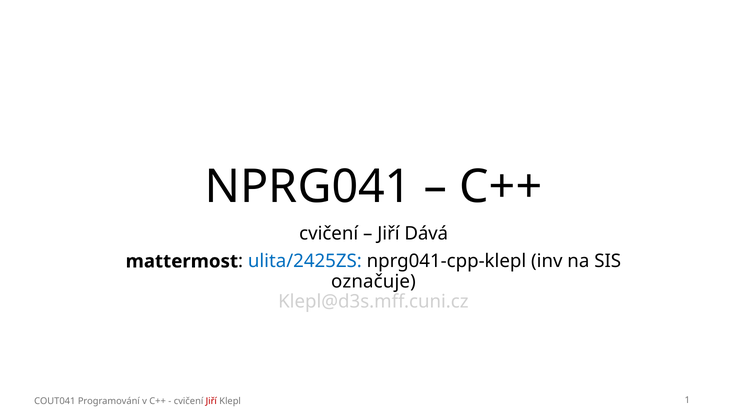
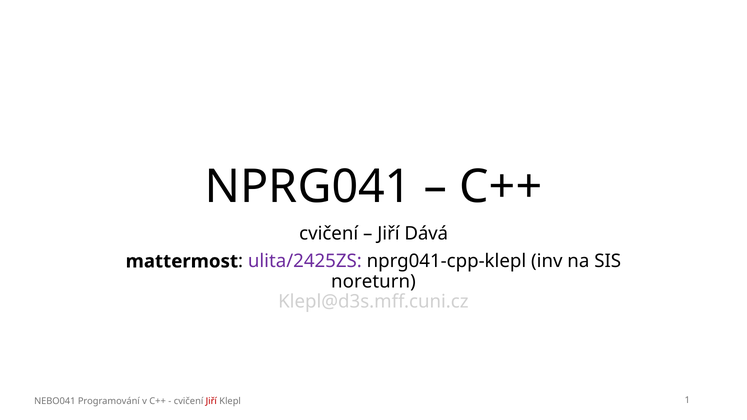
ulita/2425ZS colour: blue -> purple (305, 261)
označuje: označuje -> noreturn (373, 282)
COUT041: COUT041 -> NEBO041 (55, 401)
